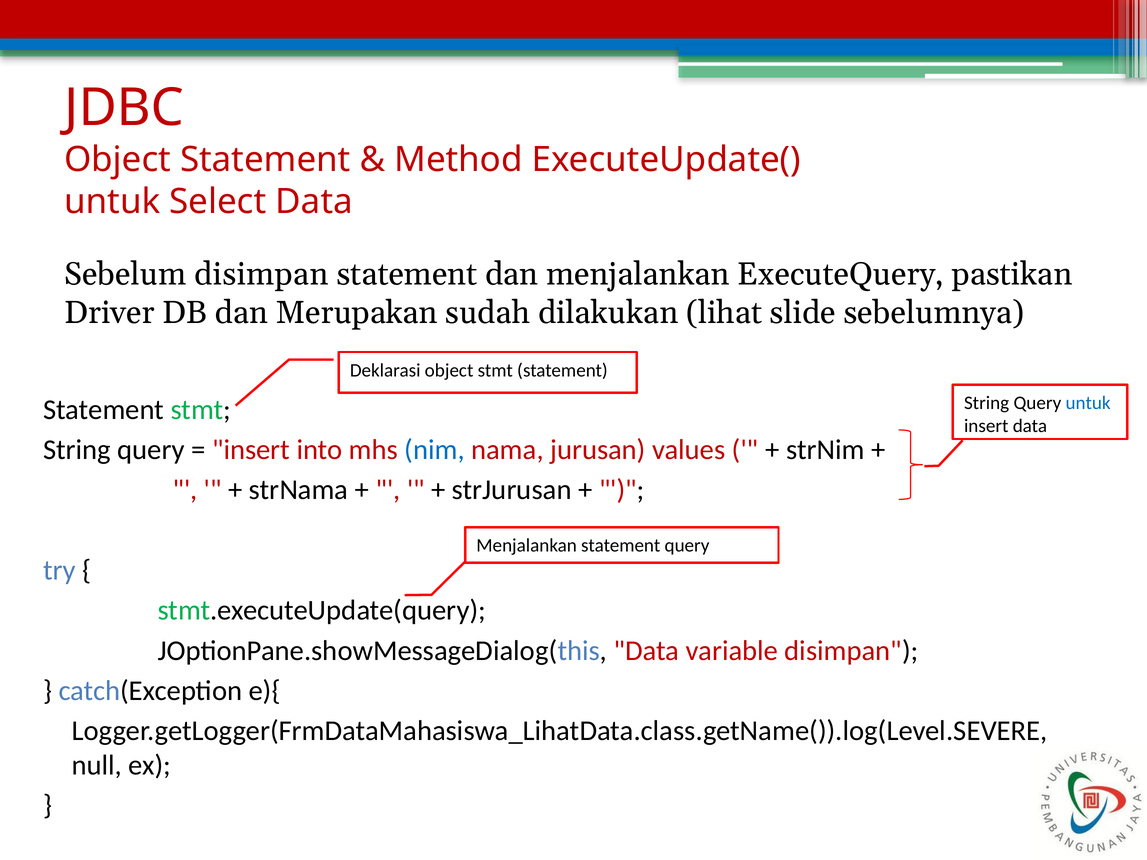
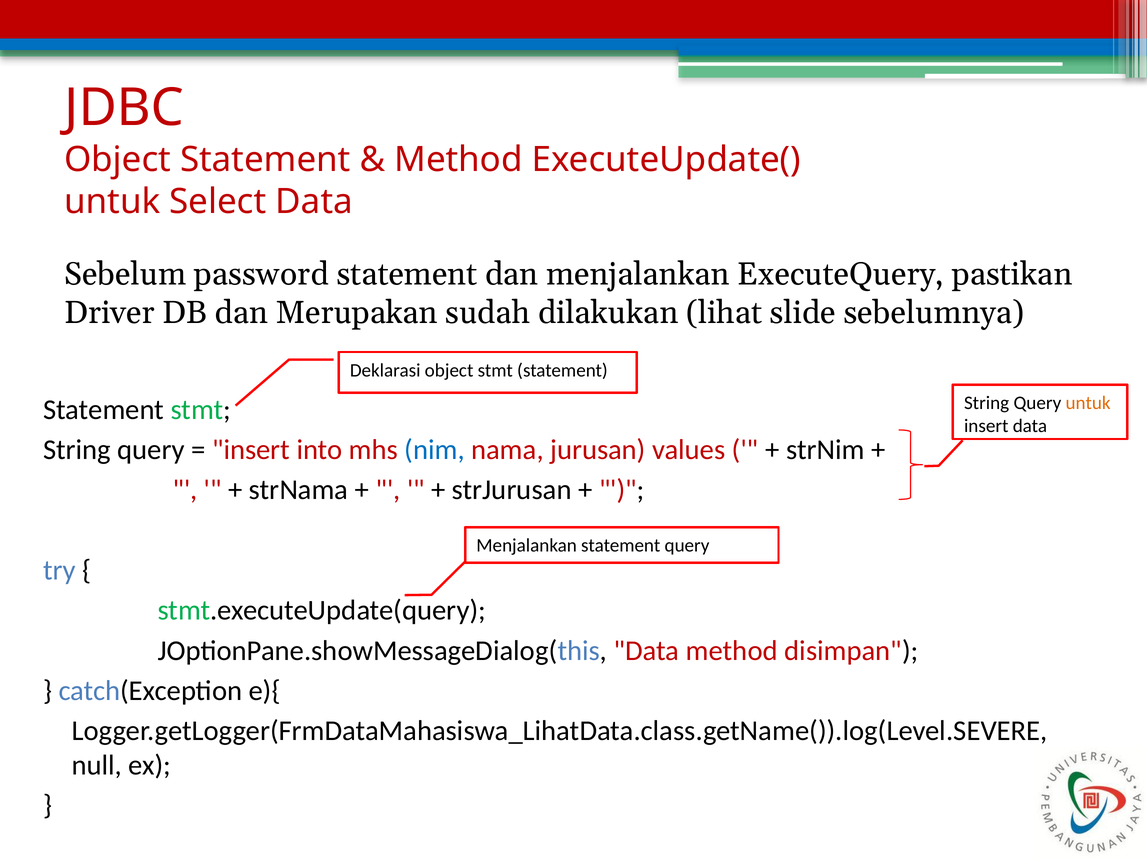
Sebelum disimpan: disimpan -> password (261, 274)
untuk colour: blue -> orange (1088, 403)
Data variable: variable -> method (732, 651)
